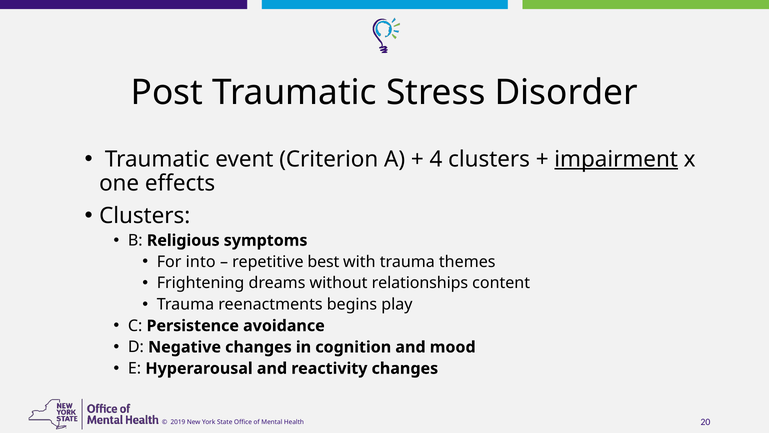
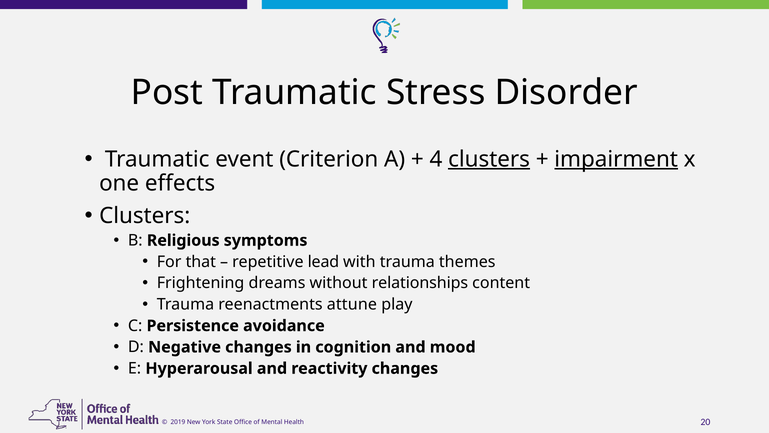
clusters underline: none -> present (489, 159)
into: into -> that (201, 262)
best: best -> lead (323, 262)
begins: begins -> attune (352, 304)
